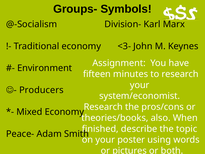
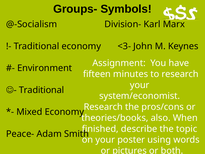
Producers: Producers -> Traditional (41, 90)
